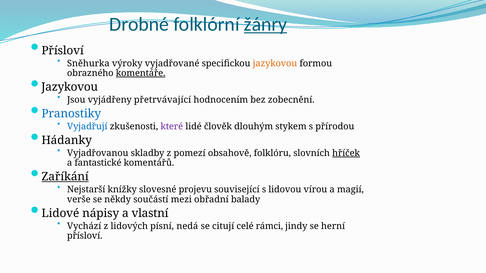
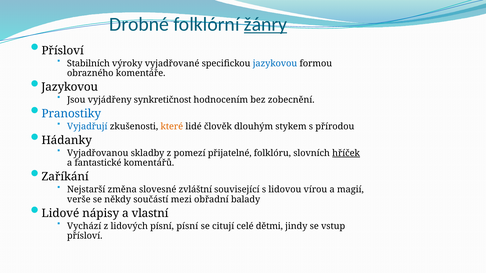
Sněhurka: Sněhurka -> Stabilních (88, 63)
jazykovou colour: orange -> blue (275, 63)
komentáře underline: present -> none (141, 73)
přetrvávající: přetrvávající -> synkretičnost (163, 100)
které colour: purple -> orange (172, 127)
obsahově: obsahově -> přijatelné (230, 153)
Zaříkání underline: present -> none (65, 177)
knížky: knížky -> změna (122, 190)
projevu: projevu -> zvláštní (195, 190)
písní nedá: nedá -> písní (187, 226)
rámci: rámci -> dětmi (269, 226)
herní: herní -> vstup (333, 226)
